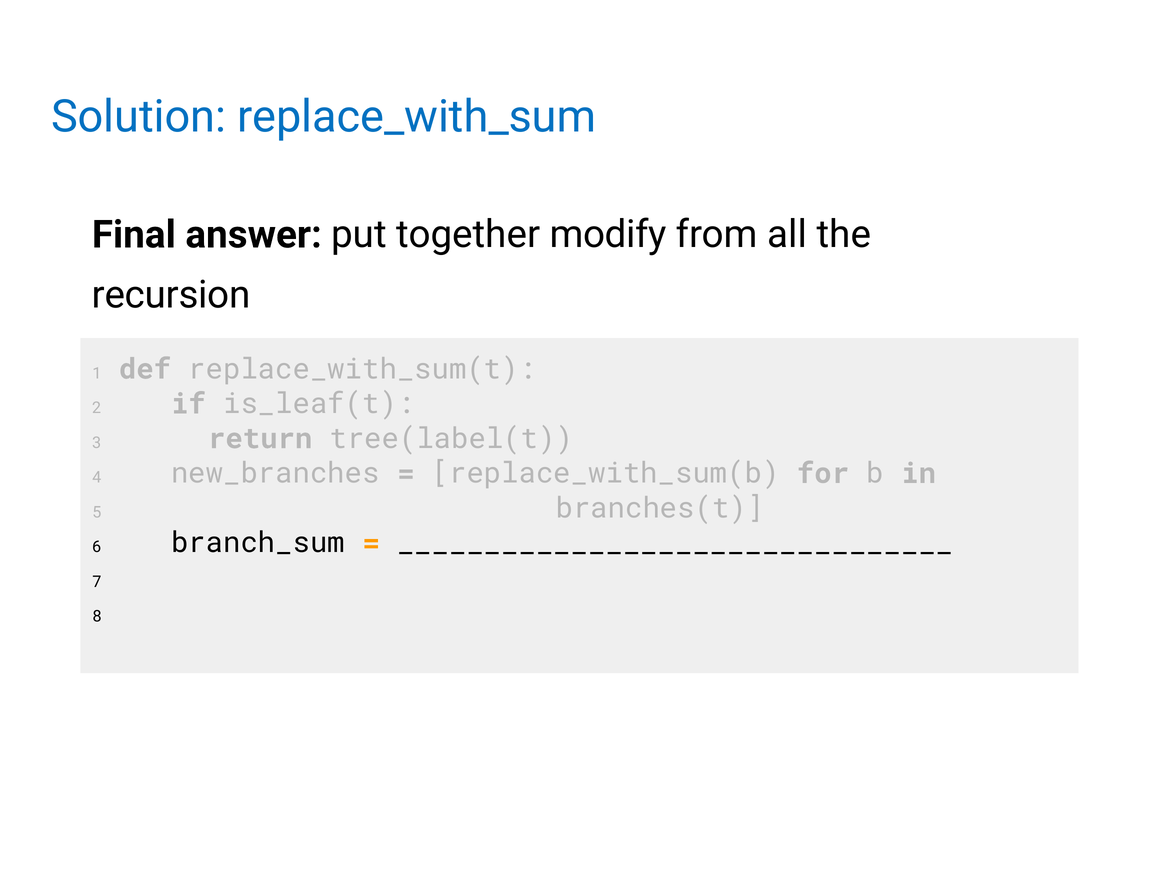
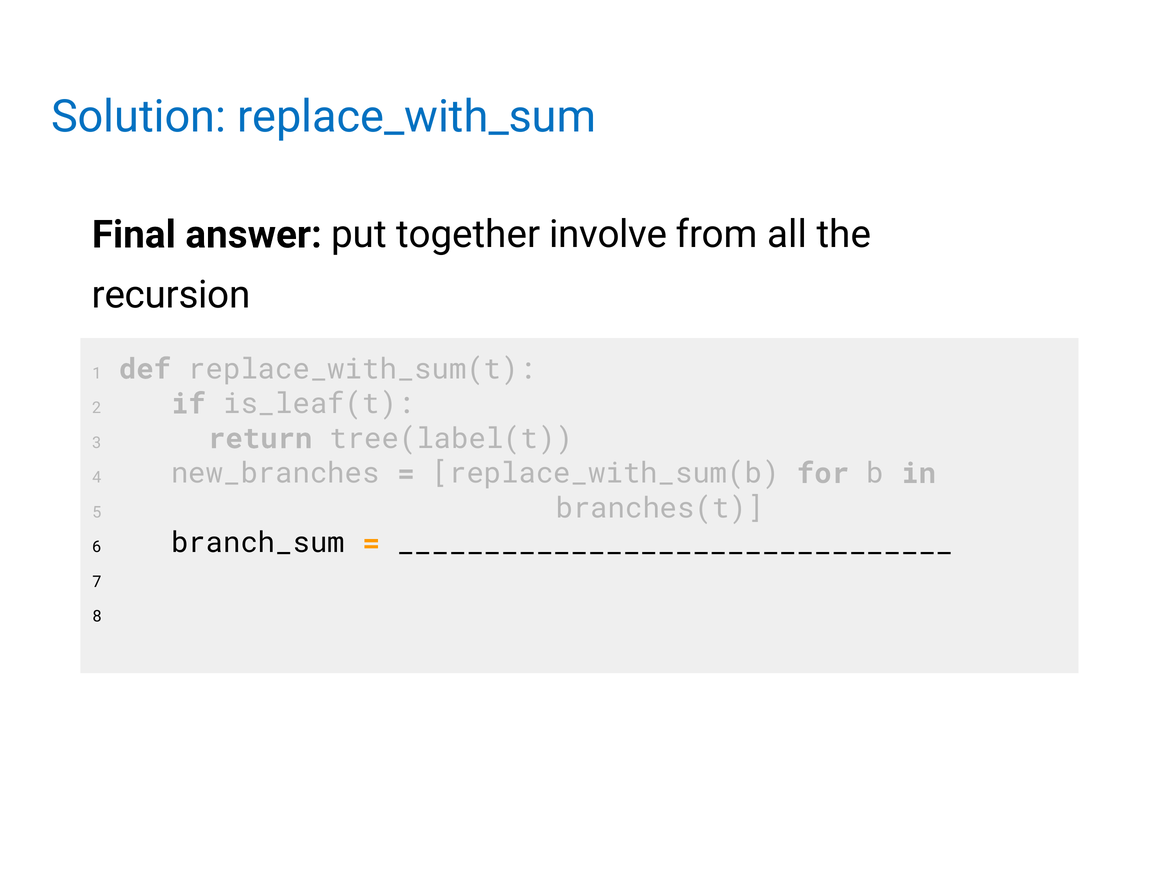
modify: modify -> involve (608, 235)
